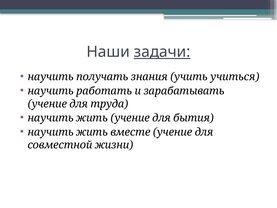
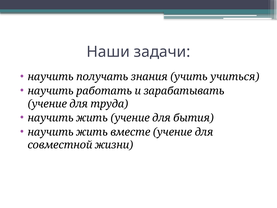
задачи underline: present -> none (162, 52)
